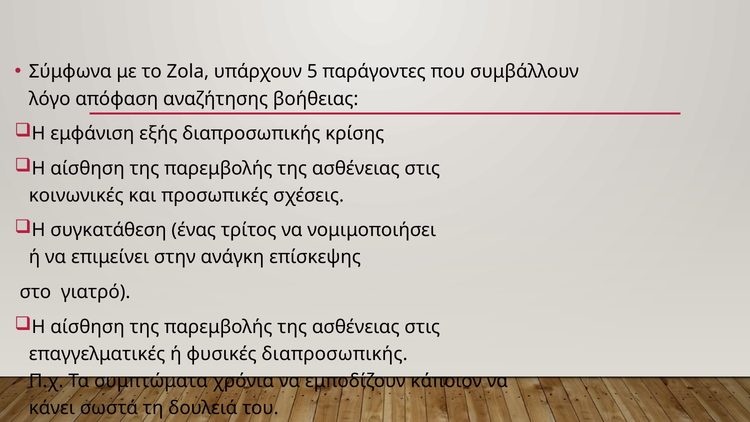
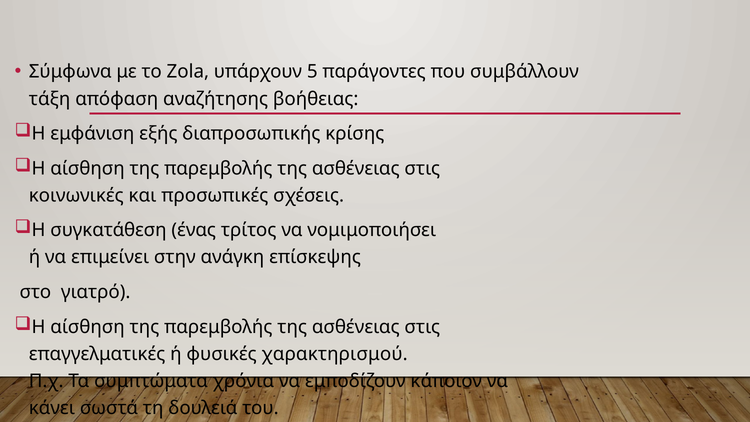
λόγο: λόγο -> τάξη (50, 99)
φυσικές διαπροσωπικής: διαπροσωπικής -> χαρακτηρισμού (335, 354)
